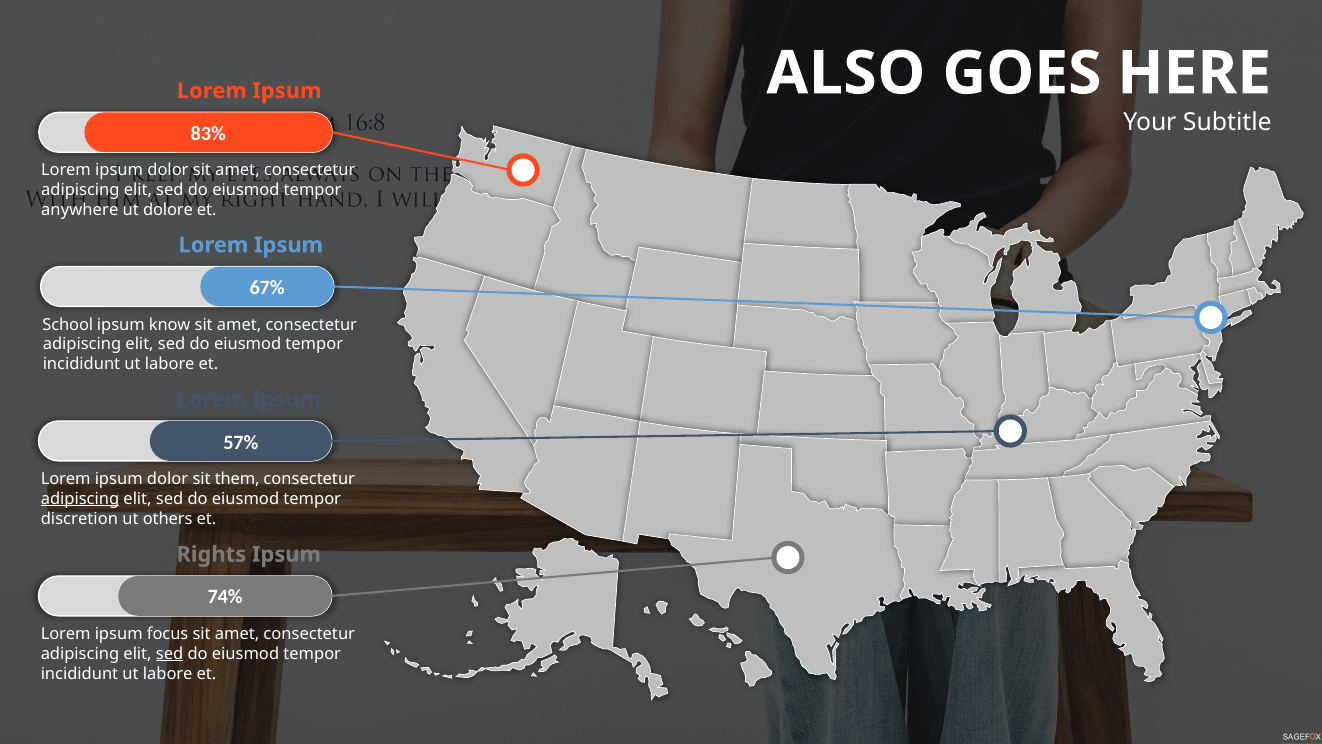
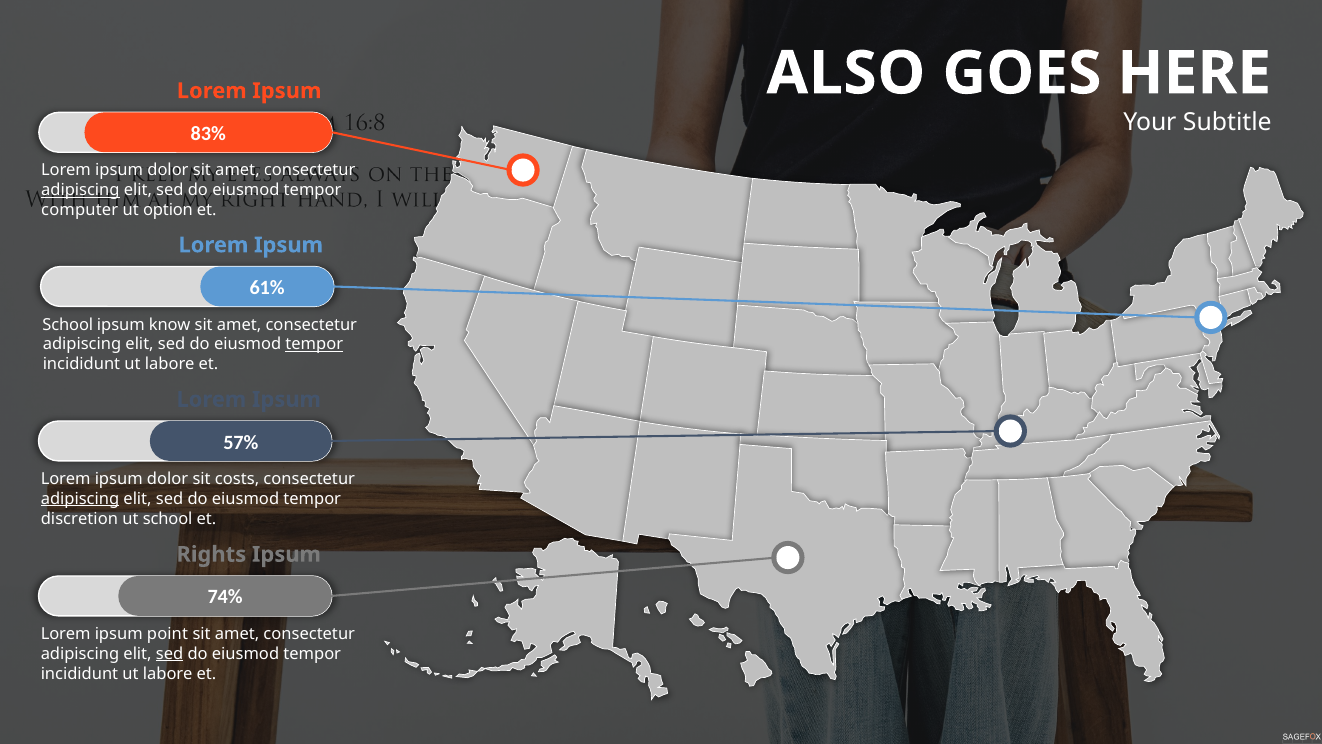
adipiscing underline: none -> present (80, 190)
anywhere: anywhere -> computer (80, 210)
dolore: dolore -> option (168, 210)
67%: 67% -> 61% (267, 288)
tempor underline: none -> present (314, 344)
them: them -> costs (237, 479)
ut others: others -> school (168, 518)
focus: focus -> point (168, 634)
